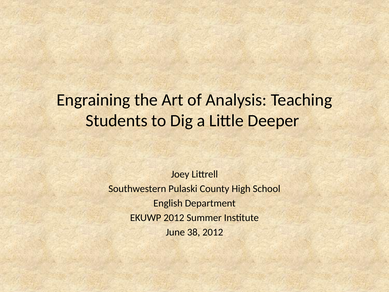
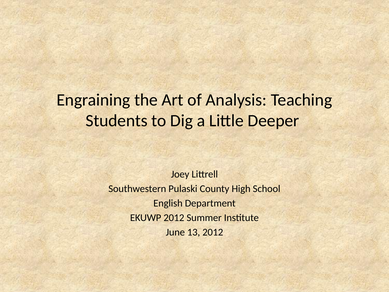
38: 38 -> 13 (194, 232)
